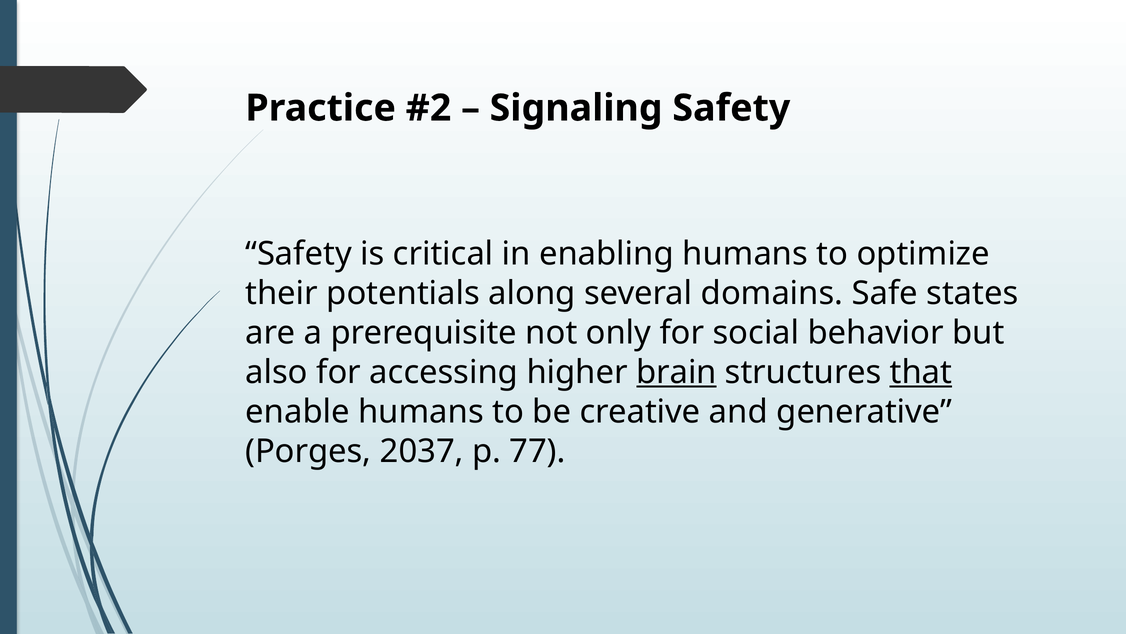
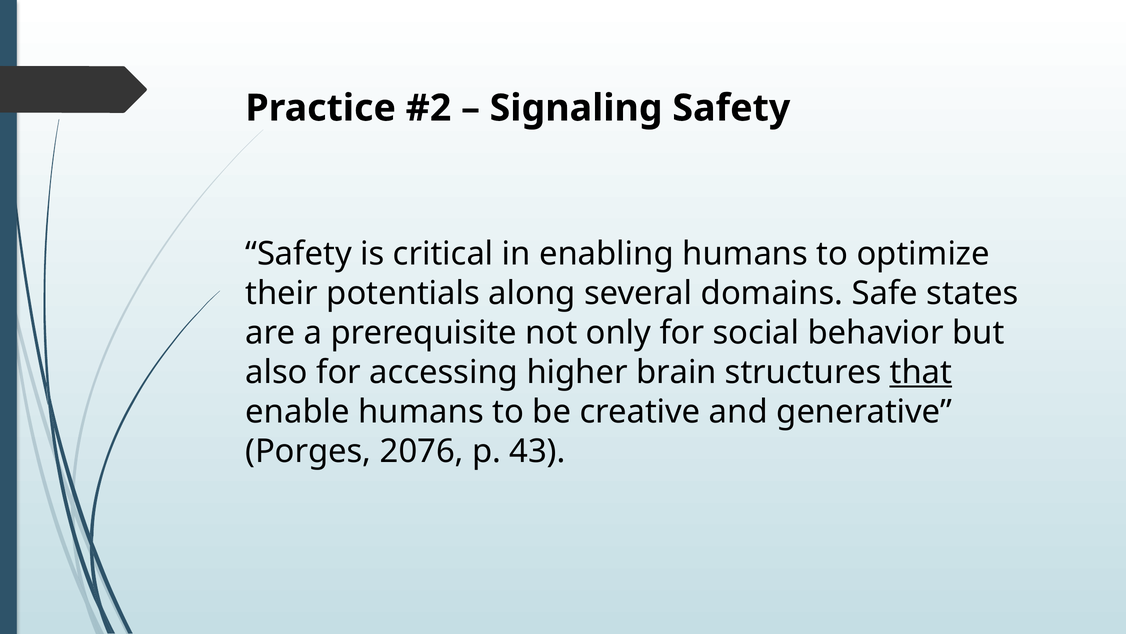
brain underline: present -> none (676, 372)
2037: 2037 -> 2076 (422, 451)
77: 77 -> 43 (537, 451)
